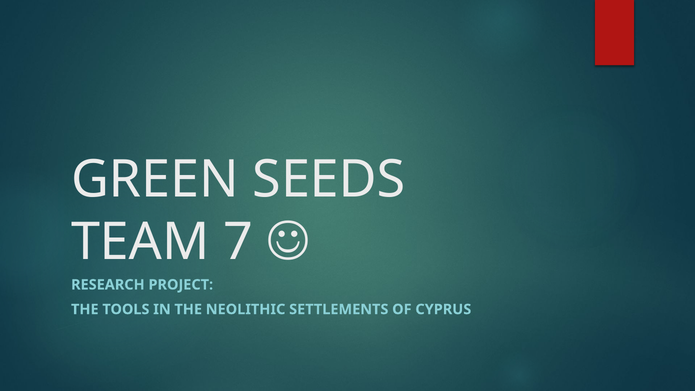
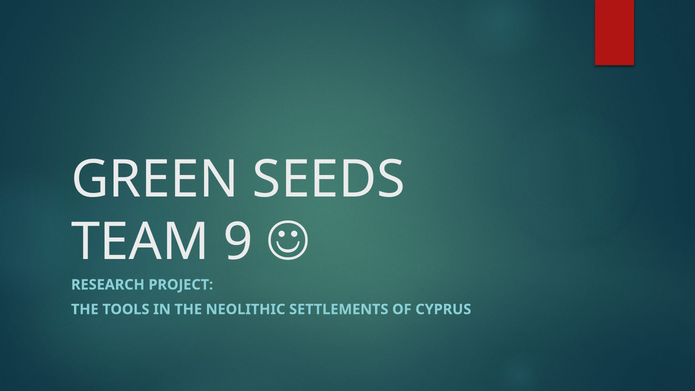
7: 7 -> 9 (238, 242)
